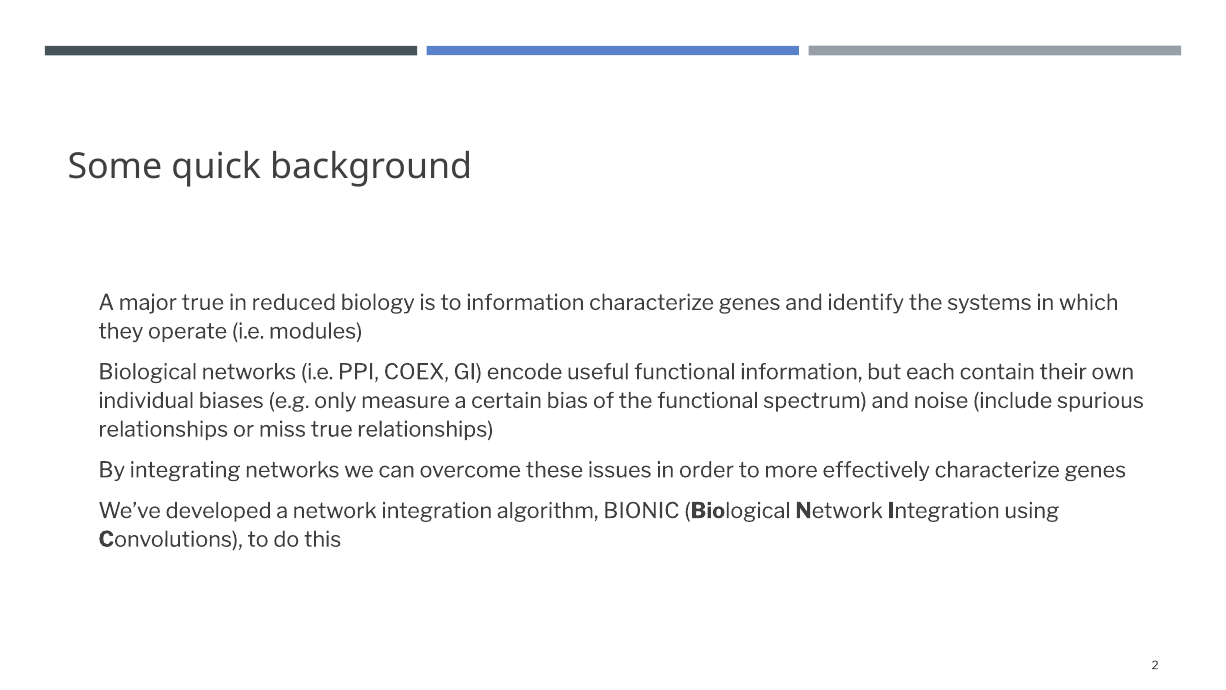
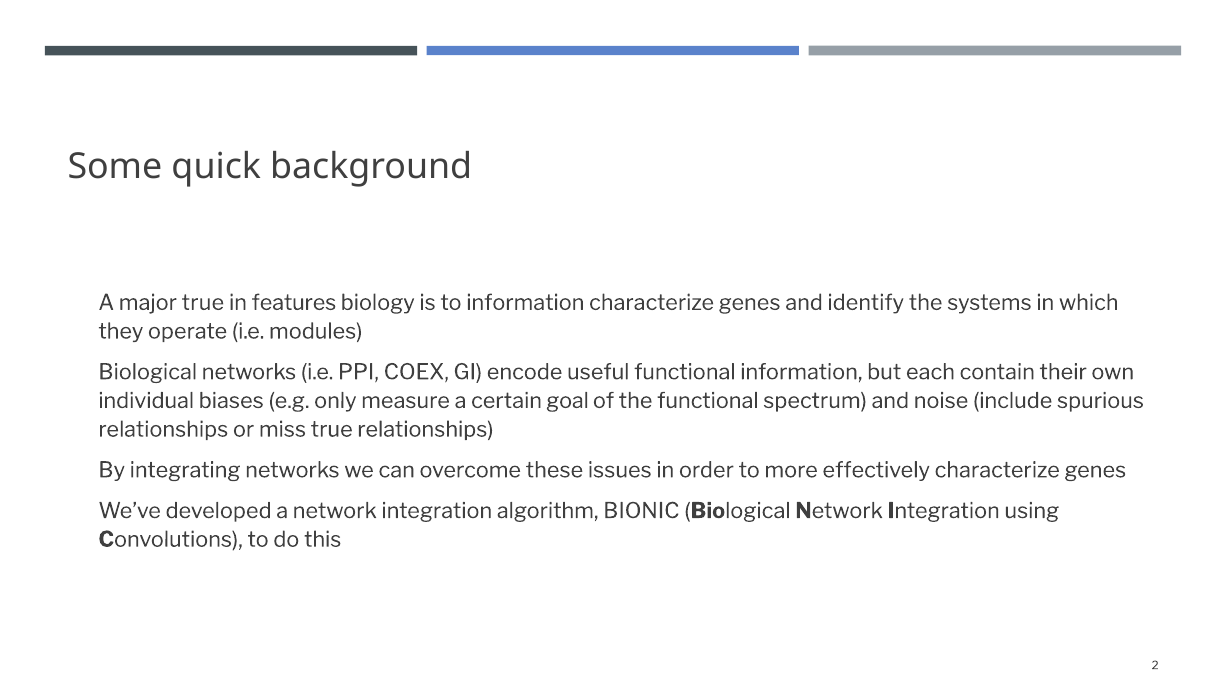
reduced: reduced -> features (294, 303)
bias: bias -> goal (568, 401)
